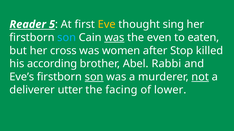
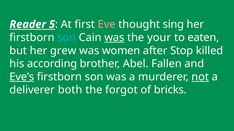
Eve colour: yellow -> pink (107, 25)
even: even -> your (159, 38)
cross: cross -> grew (63, 51)
Rabbi: Rabbi -> Fallen (167, 64)
Eve’s underline: none -> present (22, 77)
son underline: present -> none (94, 77)
utter: utter -> both (70, 90)
facing: facing -> forgot (121, 90)
lower: lower -> bricks (170, 90)
